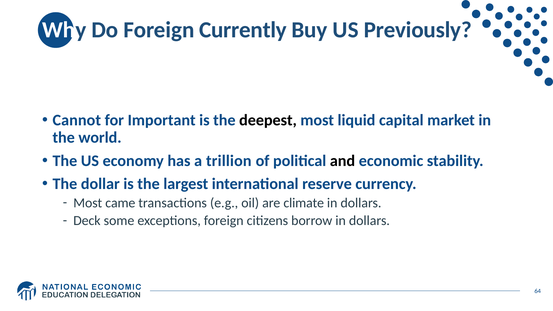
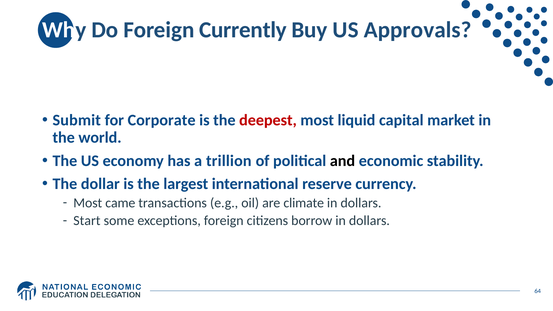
Previously: Previously -> Approvals (418, 30)
Cannot: Cannot -> Submit (77, 120)
Important: Important -> Corporate (162, 120)
deepest colour: black -> red (268, 120)
Deck: Deck -> Start (87, 221)
